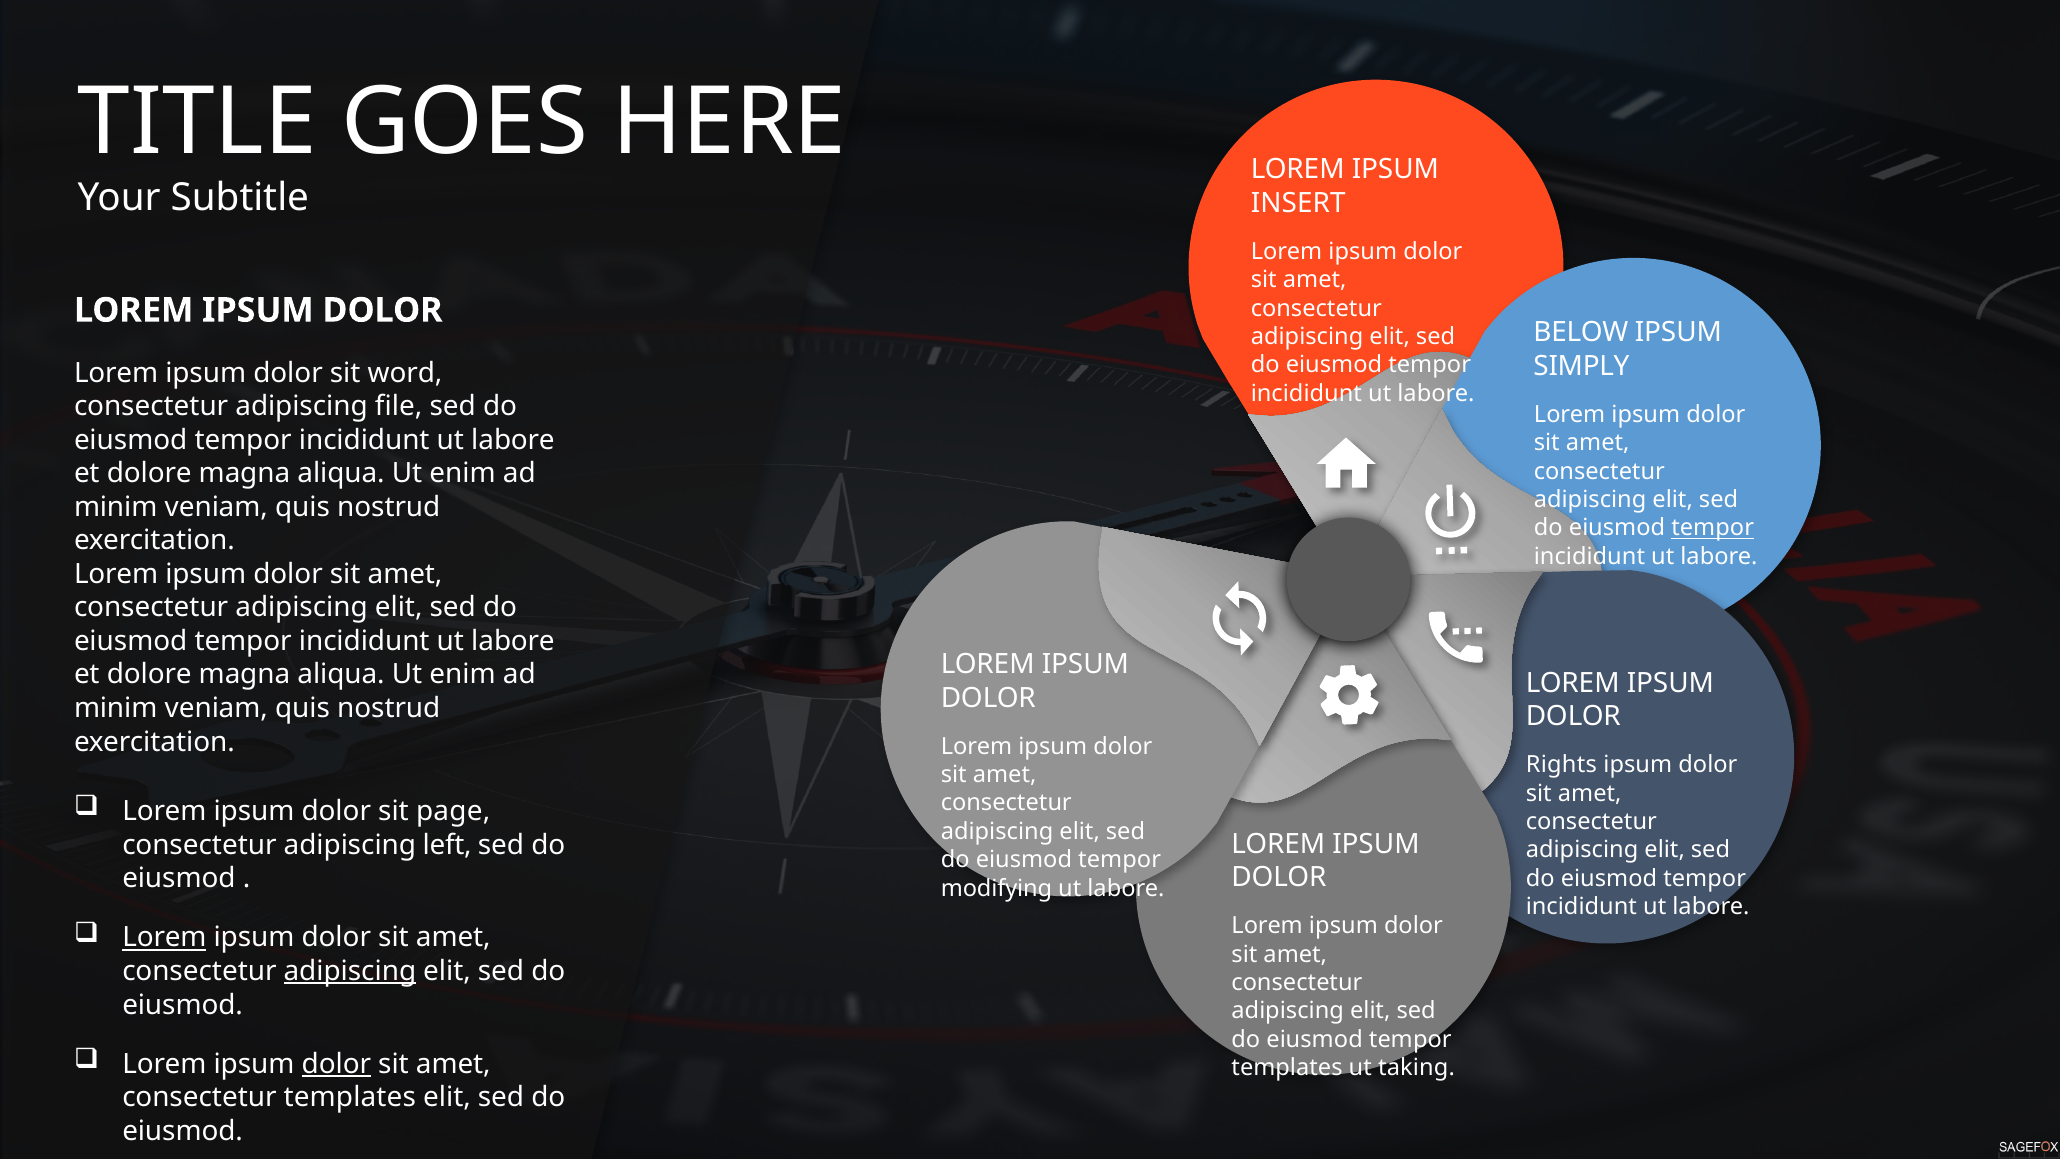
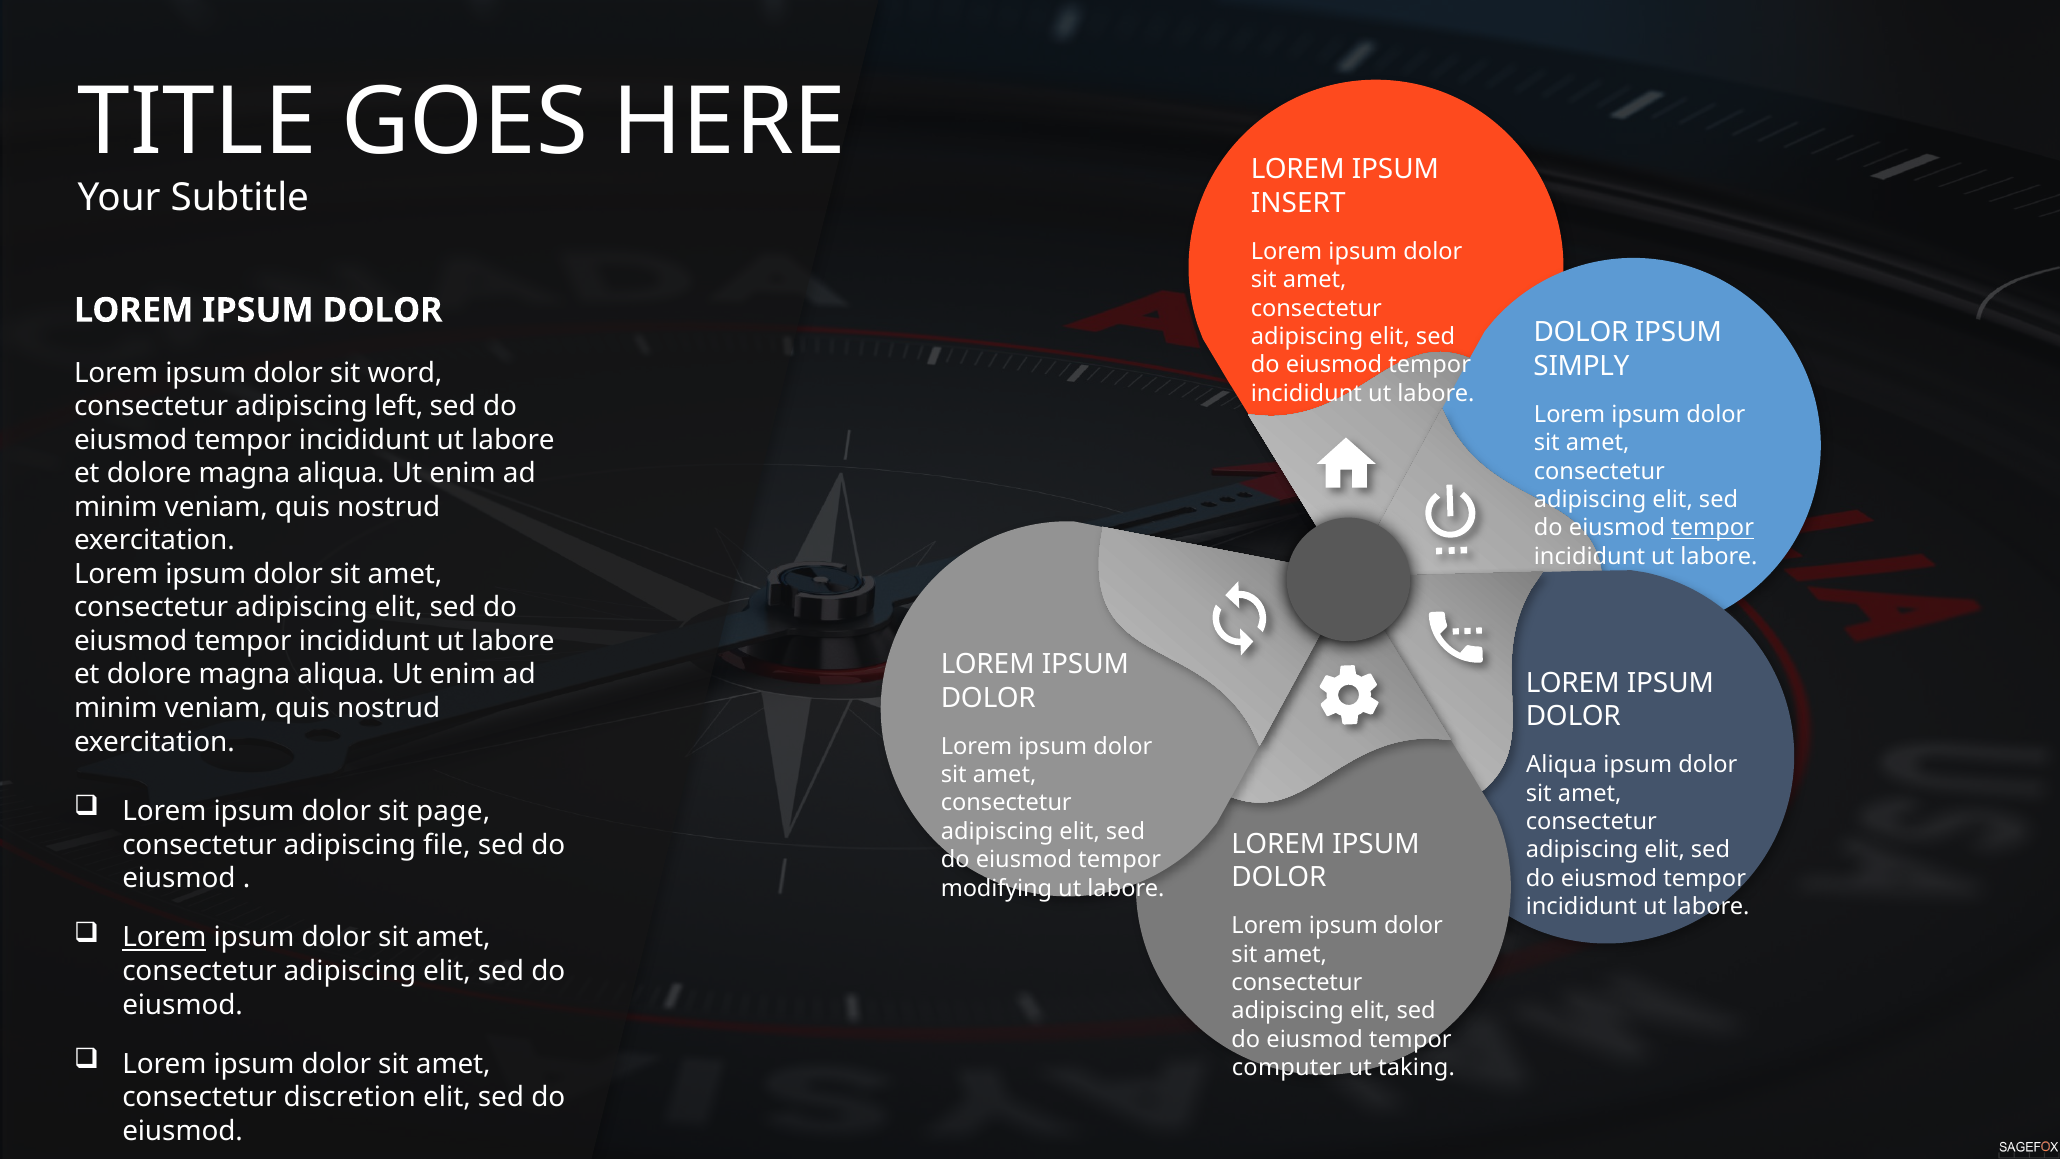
BELOW: BELOW -> DOLOR (1581, 332)
file: file -> left (399, 406)
Rights: Rights -> Aliqua (1561, 765)
left: left -> file (447, 845)
adipiscing underline: present -> none (350, 971)
dolor underline: present -> none (336, 1064)
templates: templates -> computer (1287, 1067)
consectetur templates: templates -> discretion (350, 1097)
